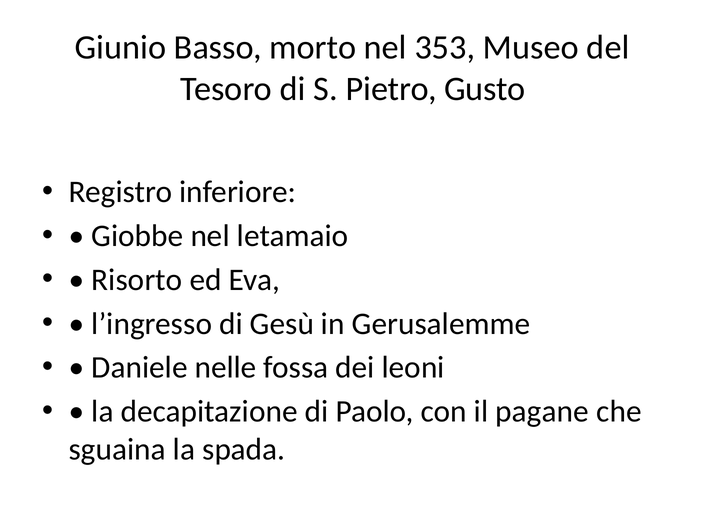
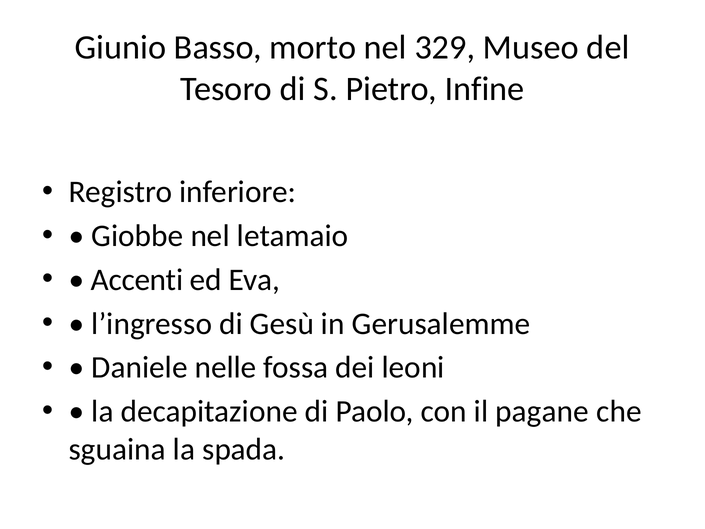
353: 353 -> 329 (445, 48)
Gusto: Gusto -> Infine (485, 89)
Risorto: Risorto -> Accenti (137, 280)
